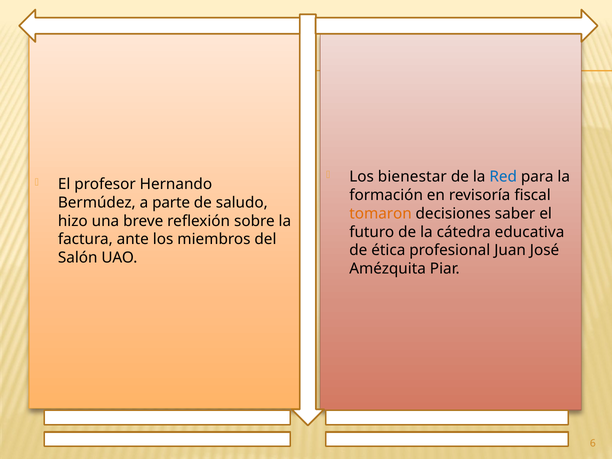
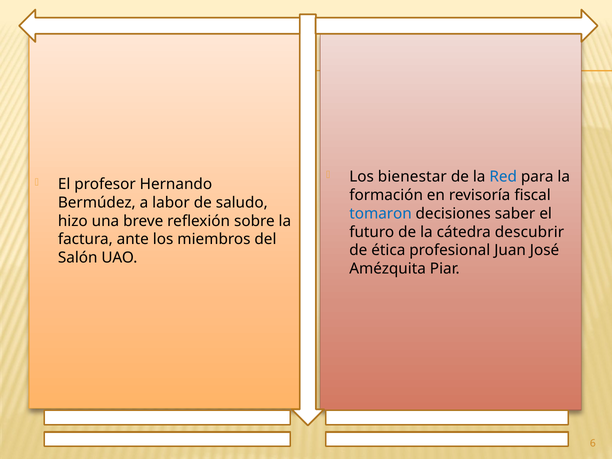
parte: parte -> labor (171, 203)
tomaron colour: orange -> blue (381, 214)
educativa: educativa -> descubrir (529, 232)
